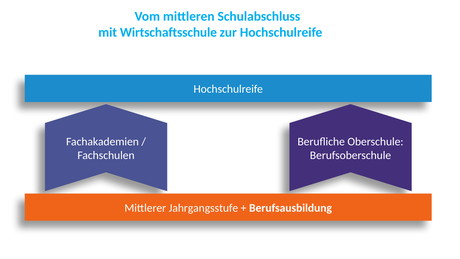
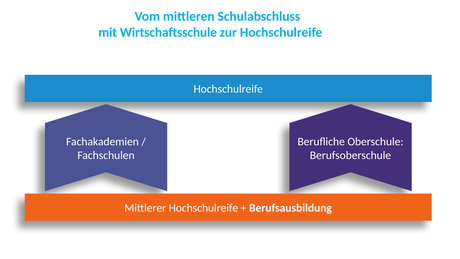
Mittlerer Jahrgangsstufe: Jahrgangsstufe -> Hochschulreife (203, 208)
